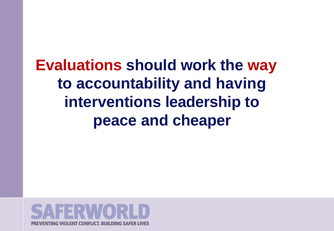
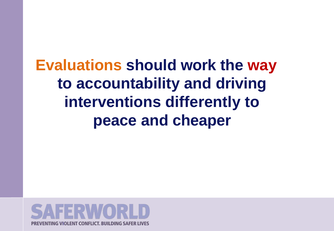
Evaluations colour: red -> orange (79, 65)
having: having -> driving (241, 84)
leadership: leadership -> differently (203, 102)
